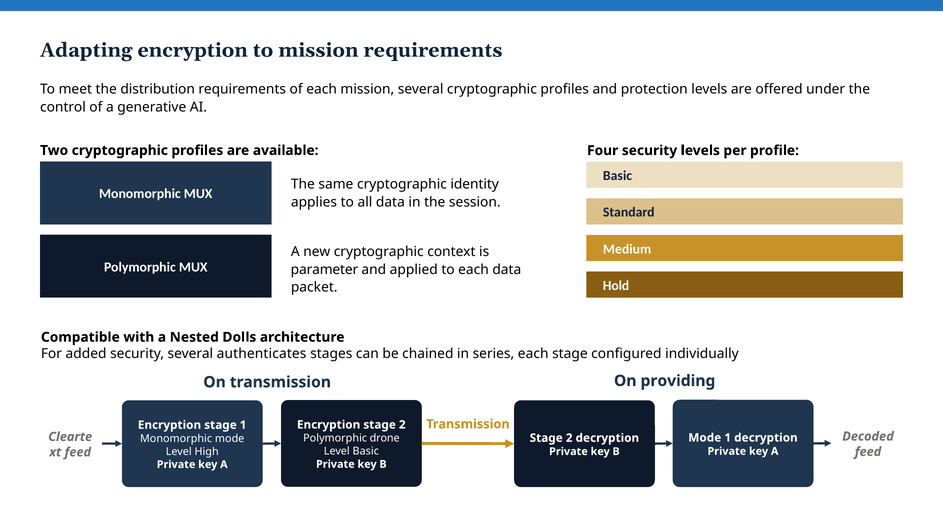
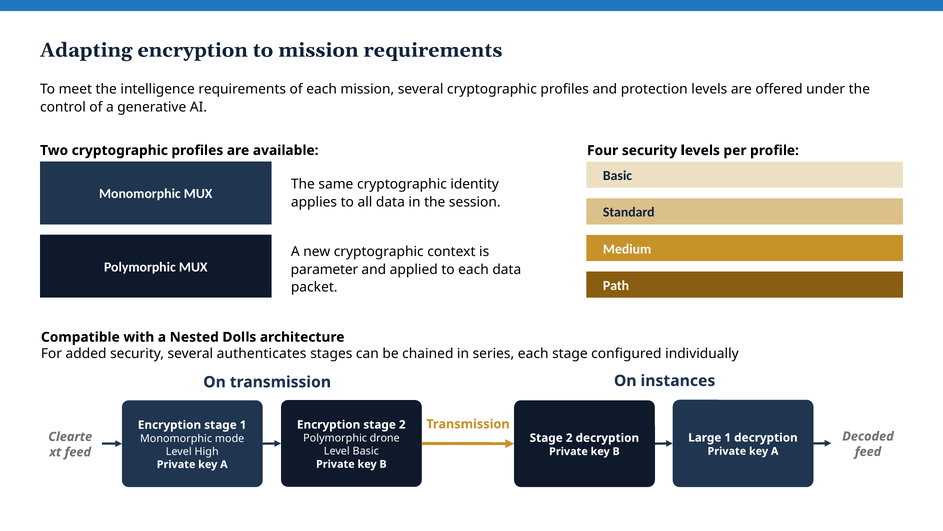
distribution: distribution -> intelligence (158, 89)
Hold: Hold -> Path (616, 285)
providing: providing -> instances (678, 380)
Mode: Mode -> Large (705, 437)
